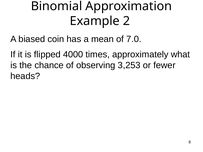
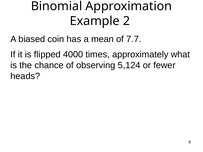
7.0: 7.0 -> 7.7 (134, 39)
3,253: 3,253 -> 5,124 (129, 65)
